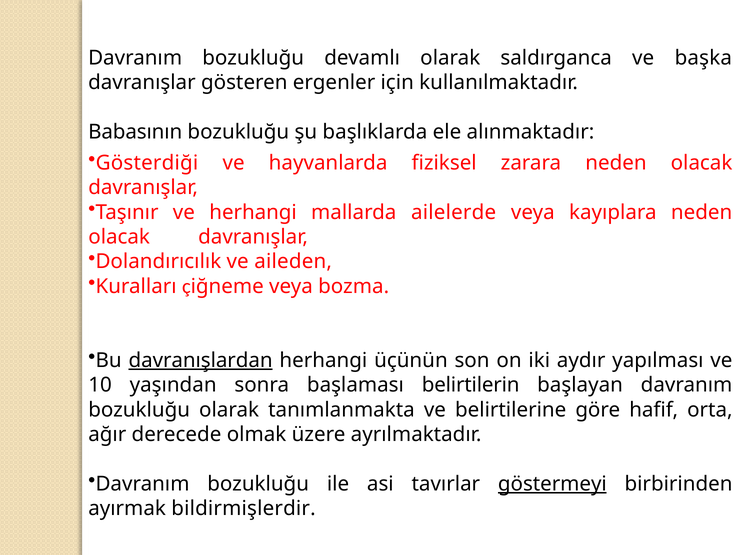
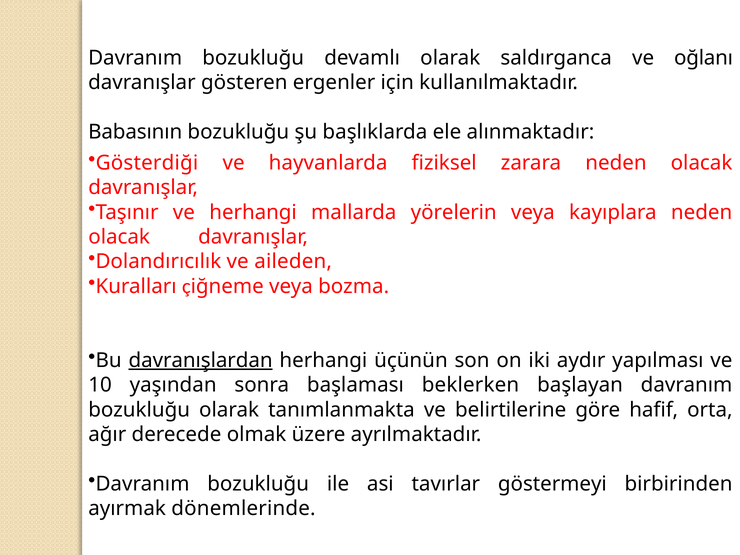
başka: başka -> oğlanı (704, 58)
ailelerde: ailelerde -> yörelerin (454, 212)
belirtilerin: belirtilerin -> beklerken (470, 385)
göstermeyi underline: present -> none (552, 484)
bildirmişlerdir: bildirmişlerdir -> dönemlerinde (243, 508)
